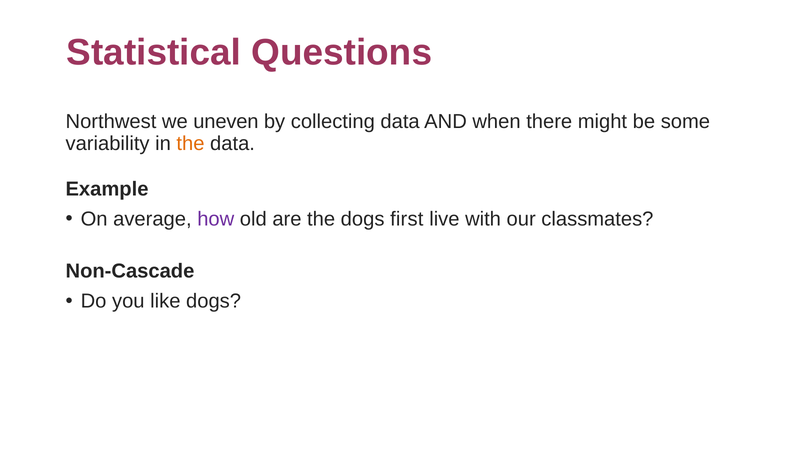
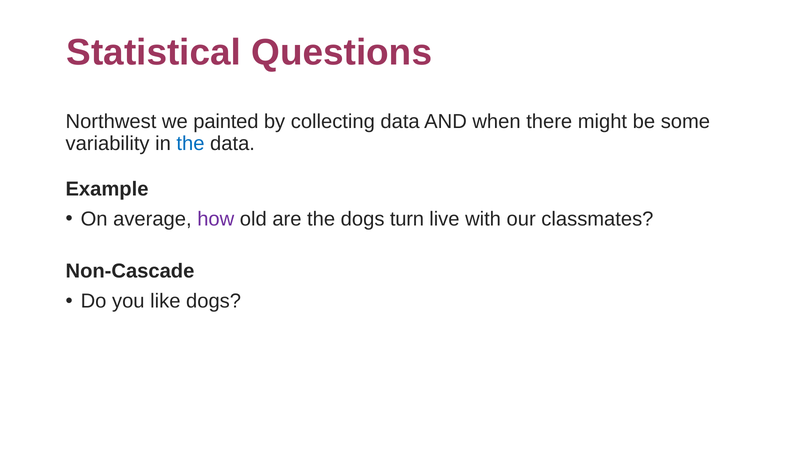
uneven: uneven -> painted (226, 122)
the colour: orange -> blue (191, 144)
first: first -> turn (407, 219)
